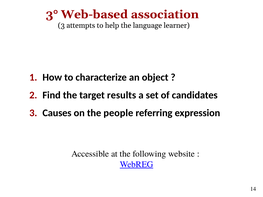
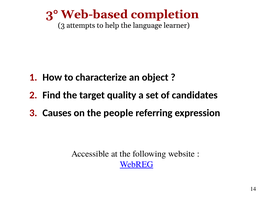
association: association -> completion (165, 14)
results: results -> quality (122, 95)
